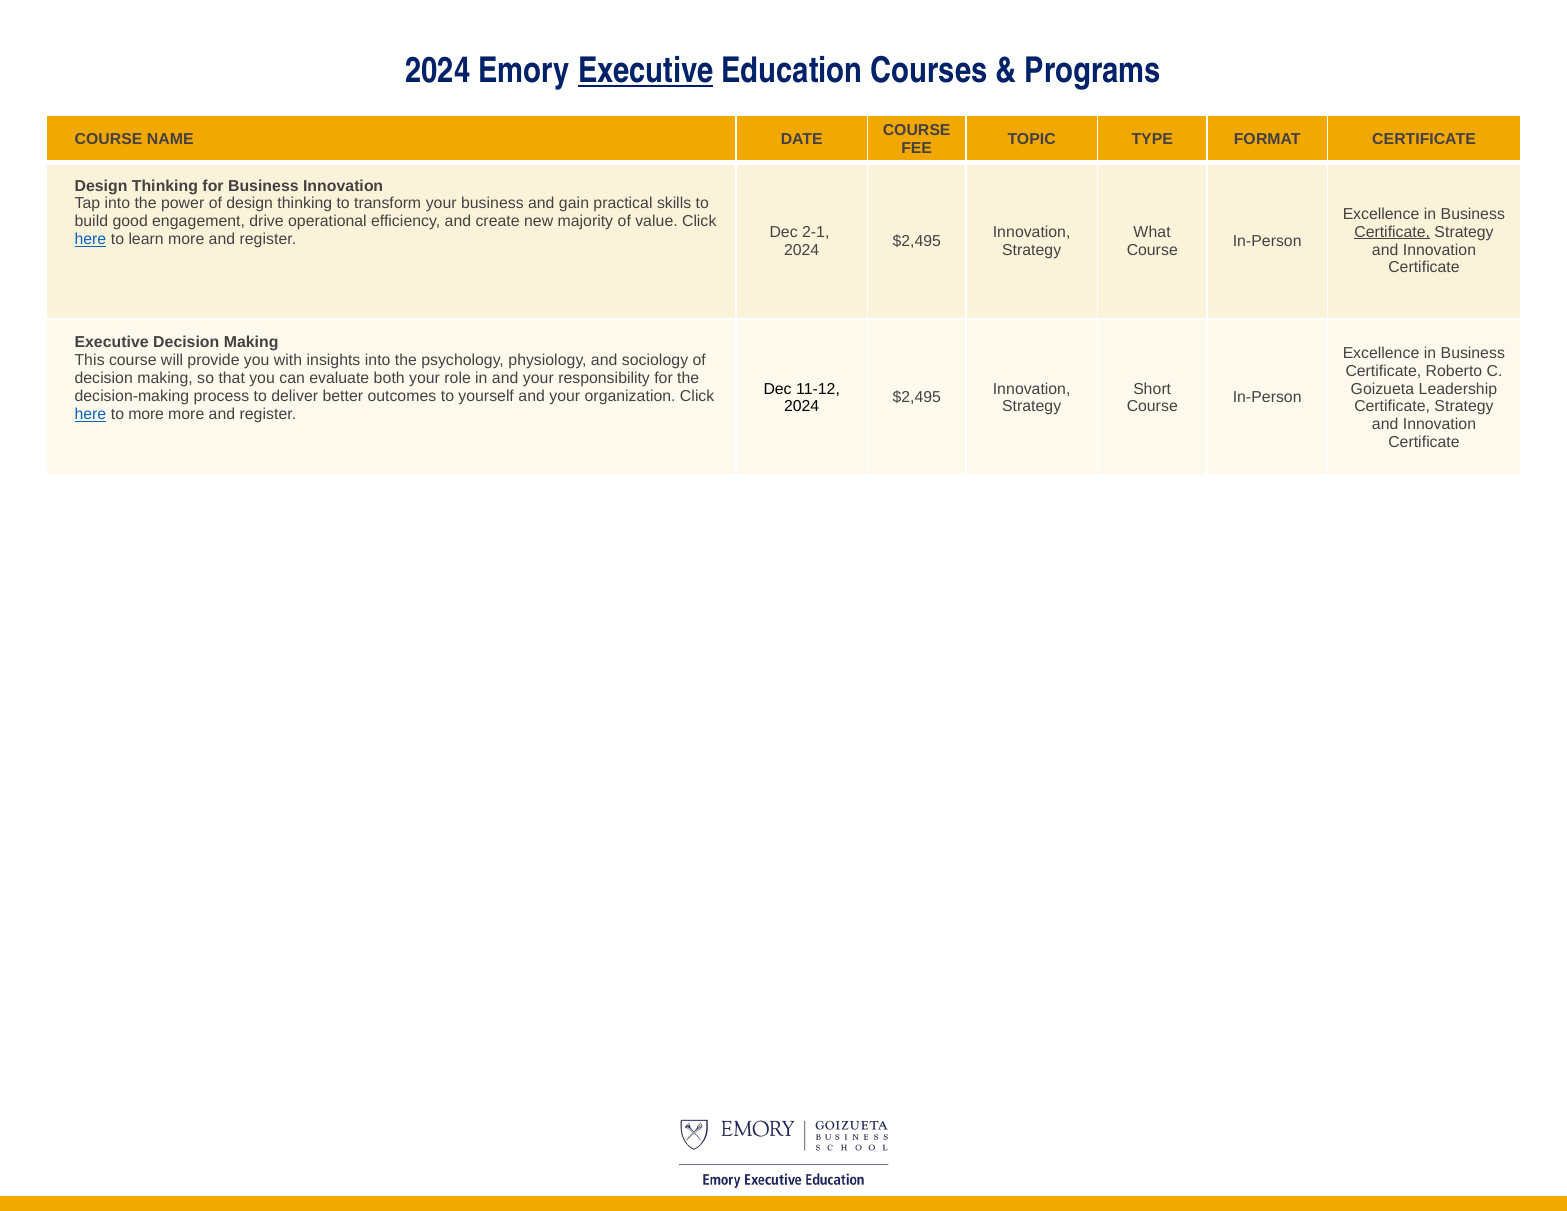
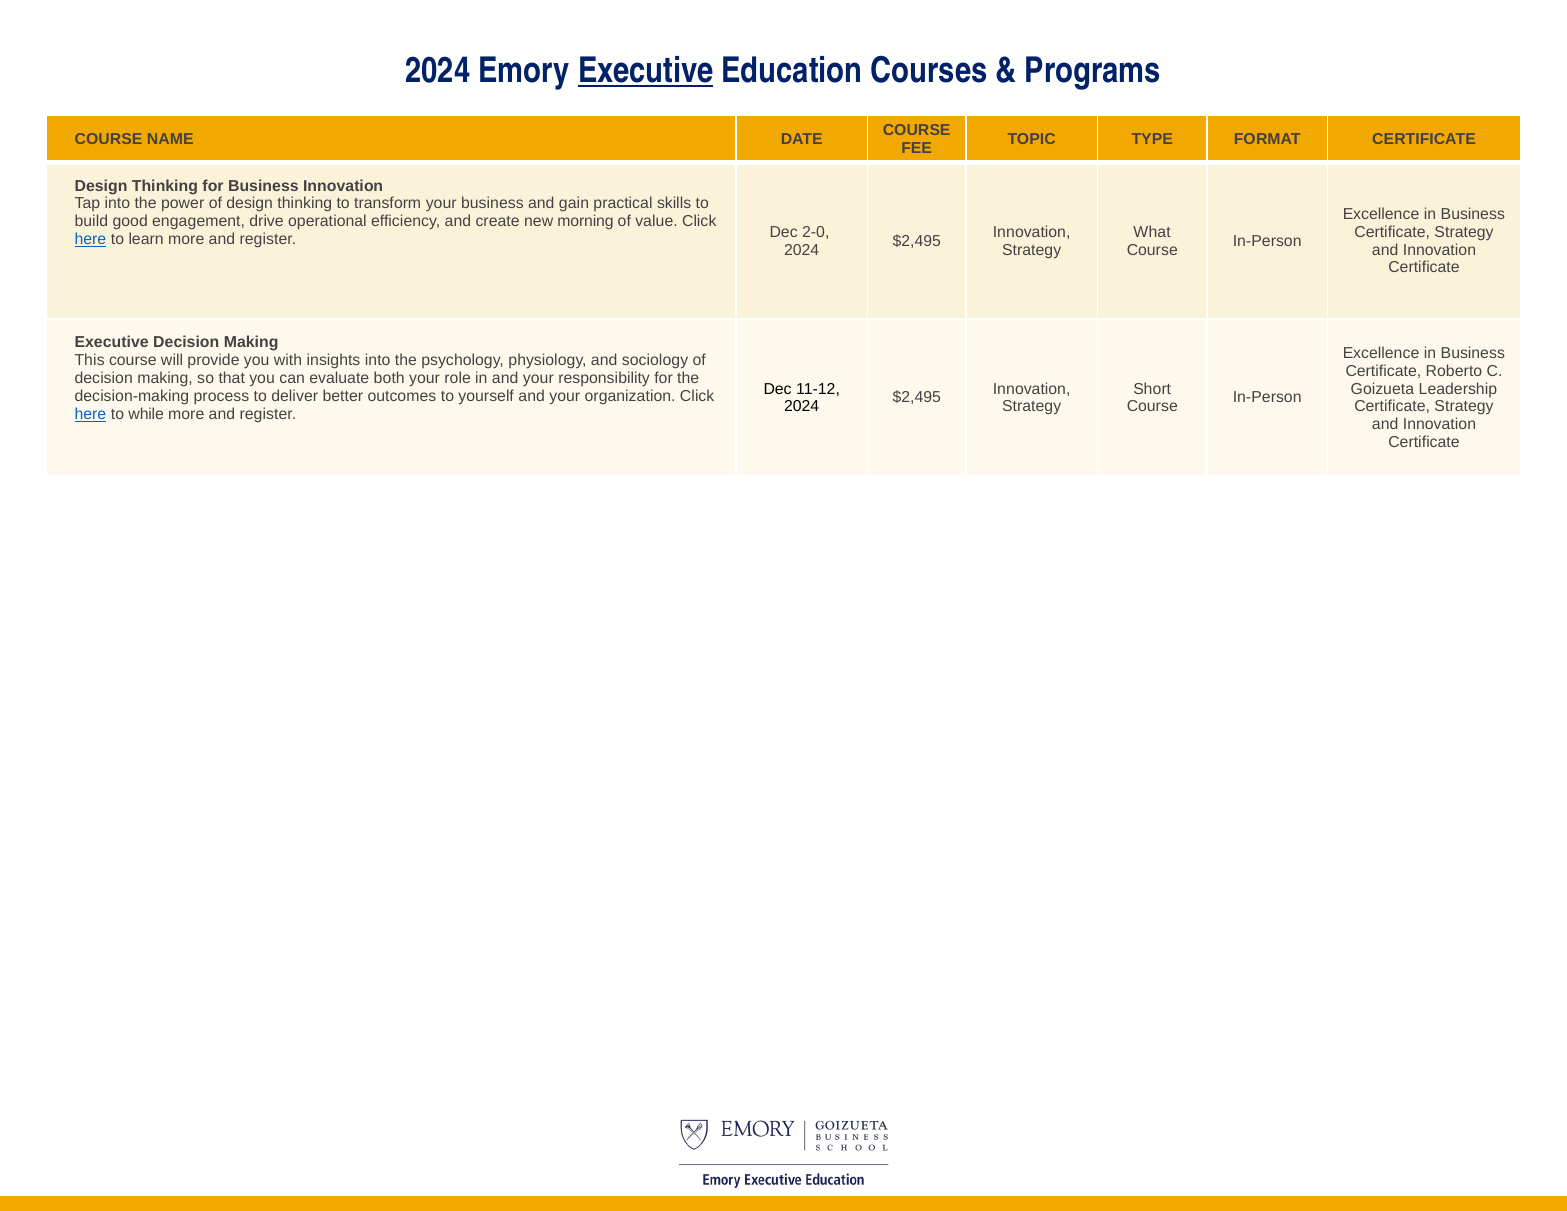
majority: majority -> morning (585, 221)
Certificate underline: present -> none (1392, 232)
2-1: 2-1 -> 2-0 (816, 232)
to more: more -> while (146, 414)
